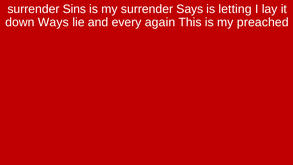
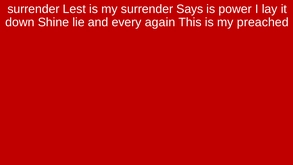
Sins: Sins -> Lest (74, 9)
letting: letting -> power (235, 9)
Ways: Ways -> Shine (53, 22)
